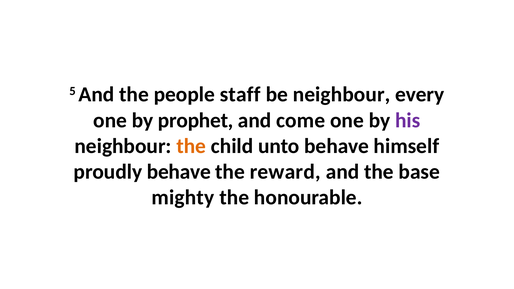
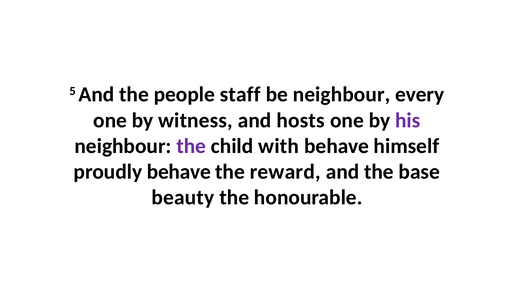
prophet: prophet -> witness (195, 120)
come: come -> hosts (301, 120)
the colour: orange -> purple (191, 146)
unto: unto -> with (279, 146)
mighty: mighty -> beauty (183, 197)
